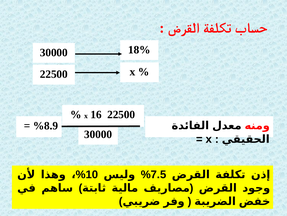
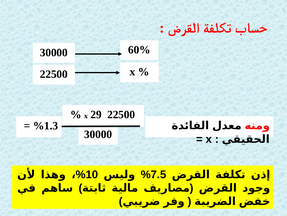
18%: 18% -> 60% (139, 50)
16: 16 -> 29 (96, 114)
%8.9: %8.9 -> %1.3 (46, 125)
